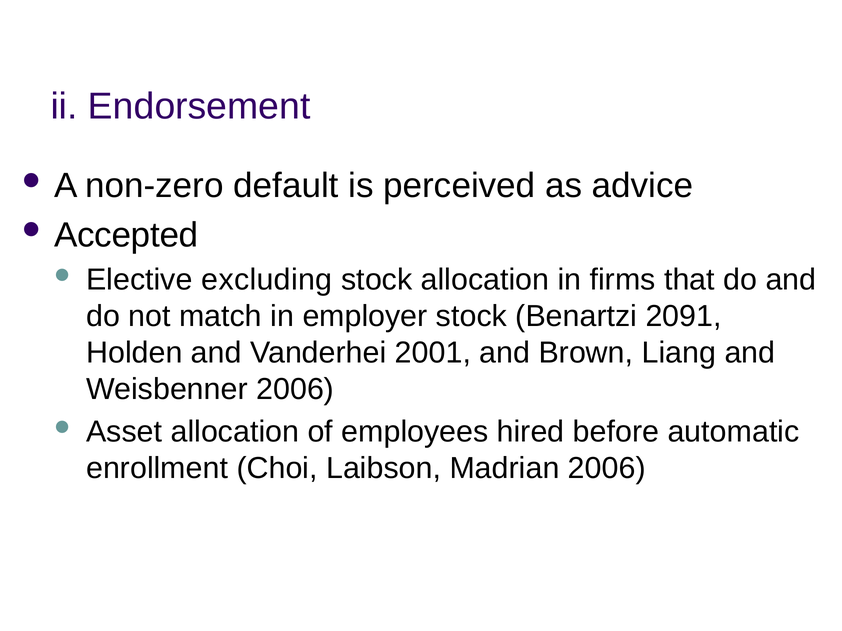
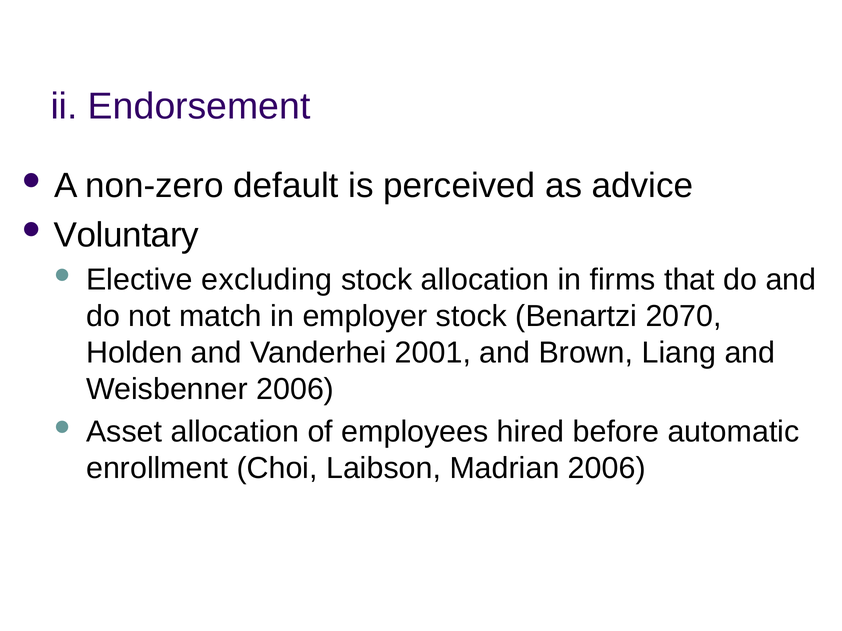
Accepted: Accepted -> Voluntary (126, 235)
2091: 2091 -> 2070 (684, 317)
